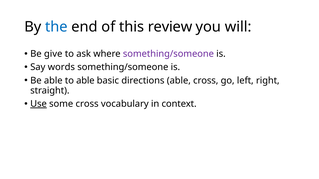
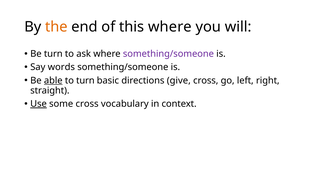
the colour: blue -> orange (56, 27)
this review: review -> where (170, 27)
Be give: give -> turn (53, 54)
able underline: none -> present (53, 81)
to able: able -> turn (85, 81)
directions able: able -> give (179, 81)
